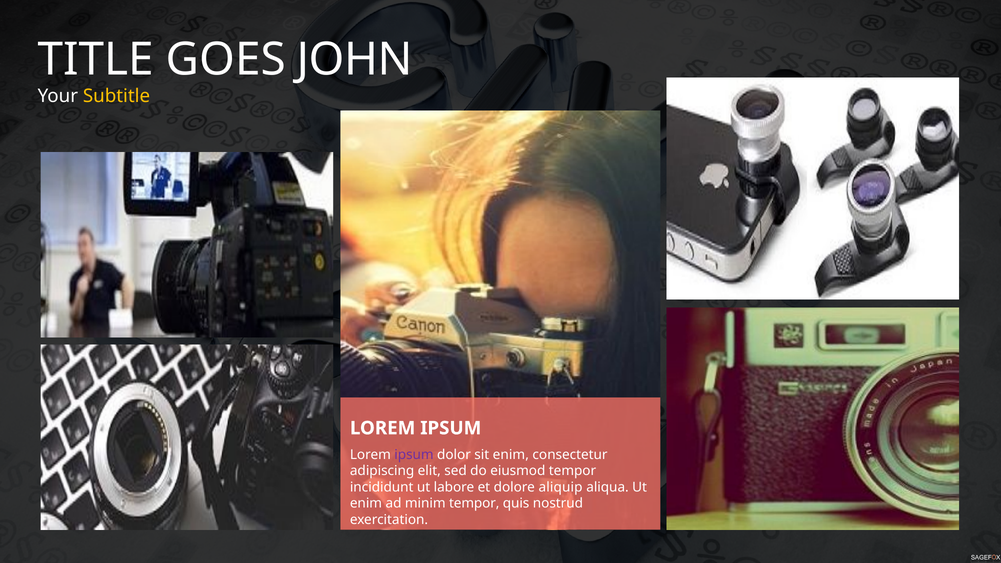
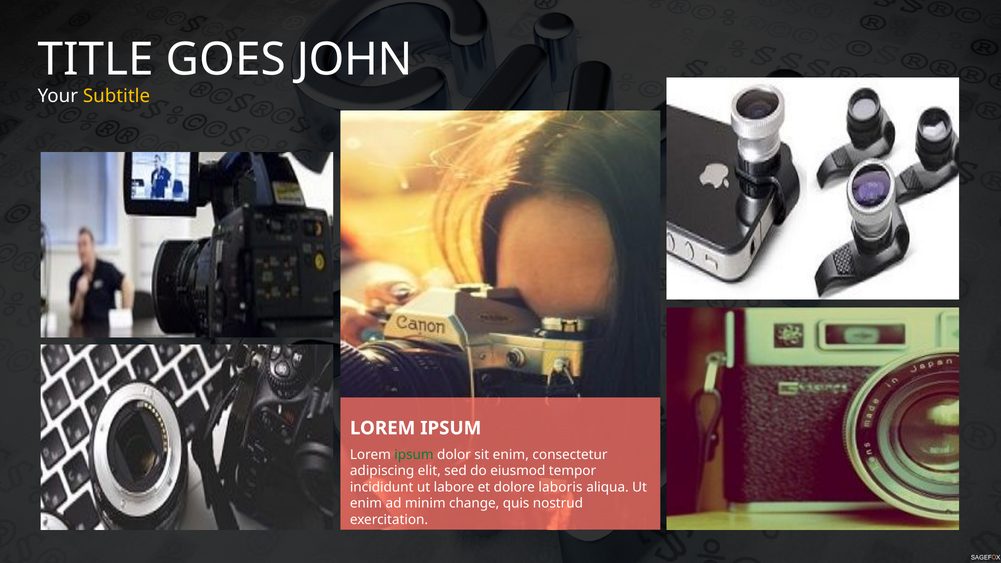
ipsum colour: purple -> green (414, 455)
aliquip: aliquip -> laboris (561, 487)
minim tempor: tempor -> change (474, 504)
